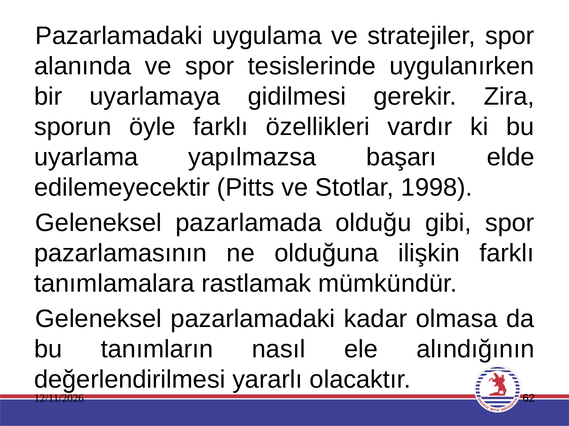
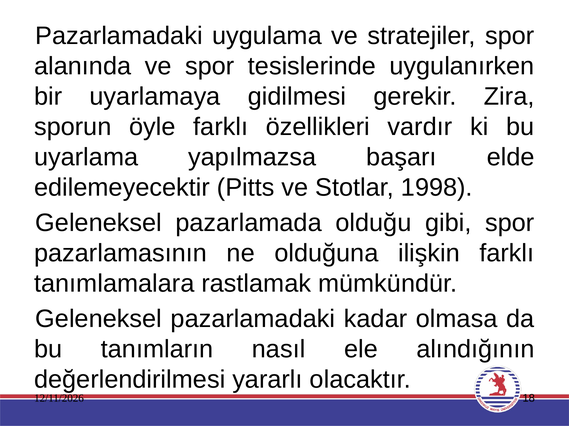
62: 62 -> 18 (529, 399)
